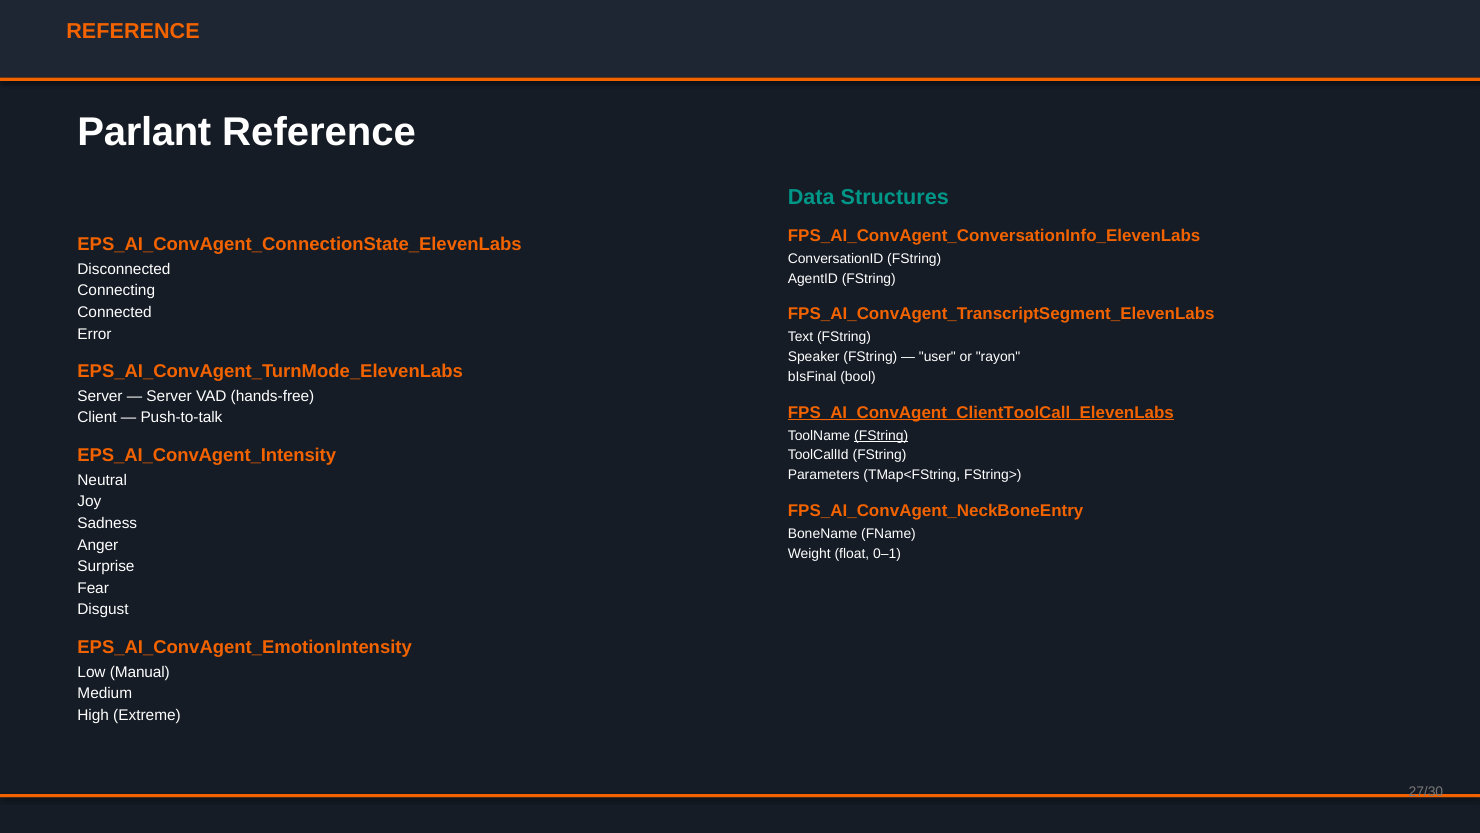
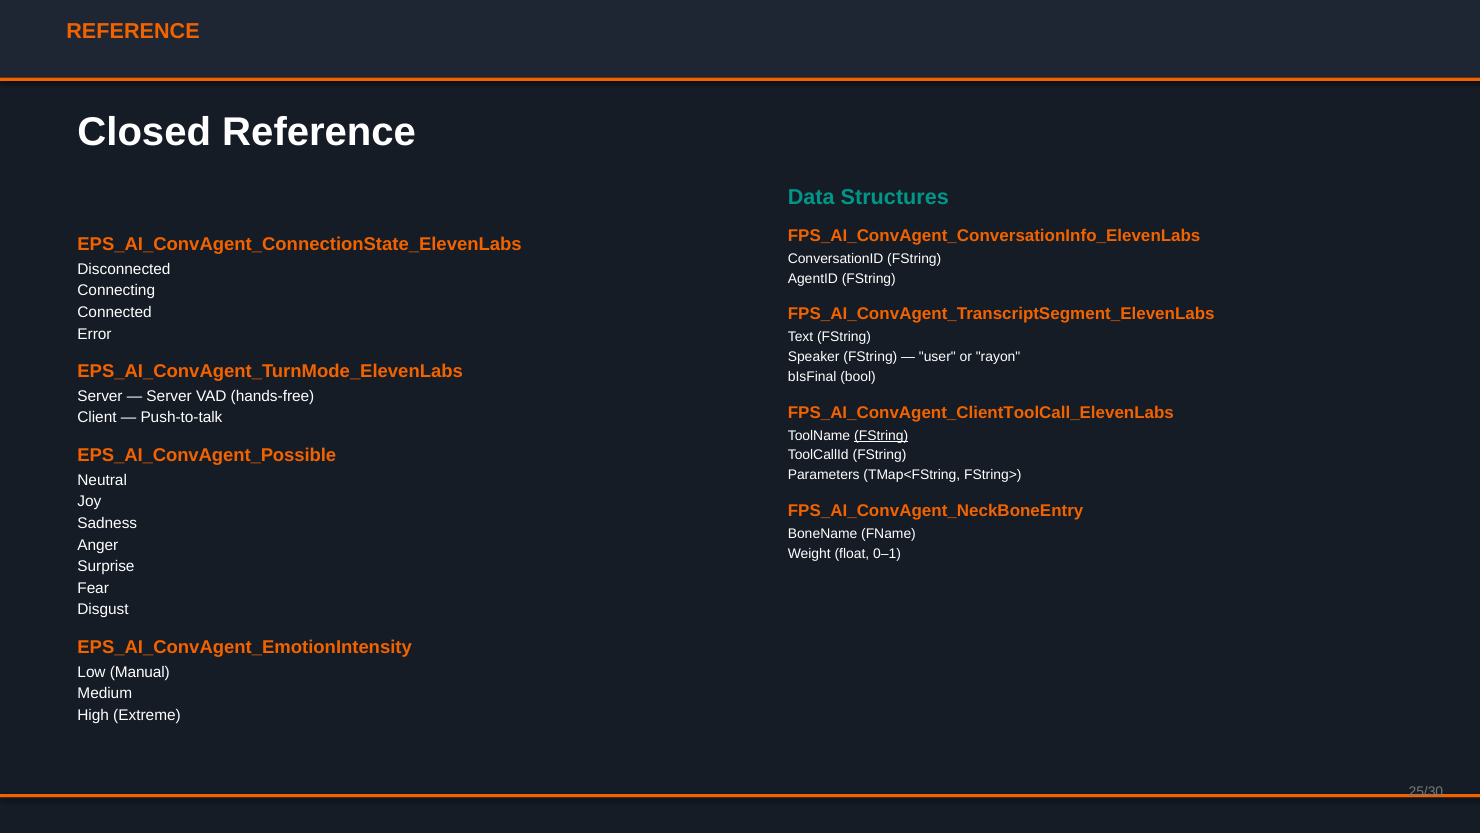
Parlant: Parlant -> Closed (144, 132)
FPS_AI_ConvAgent_ClientToolCall_ElevenLabs underline: present -> none (981, 412)
EPS_AI_ConvAgent_Intensity: EPS_AI_ConvAgent_Intensity -> EPS_AI_ConvAgent_Possible (207, 455)
27/30: 27/30 -> 25/30 (1426, 792)
